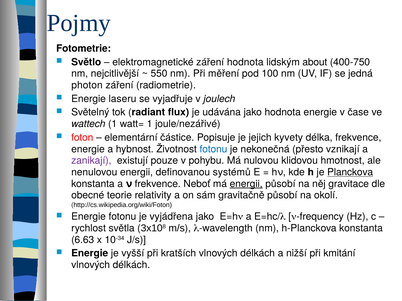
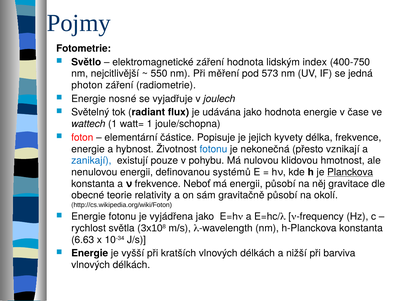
about: about -> index (315, 62)
100: 100 -> 573 (270, 74)
laseru: laseru -> nosné (122, 99)
joule/nezářivé: joule/nezářivé -> joule/schopna (188, 124)
zanikají colour: purple -> blue (91, 161)
energii underline: present -> none (246, 184)
kmitání: kmitání -> barviva (339, 254)
